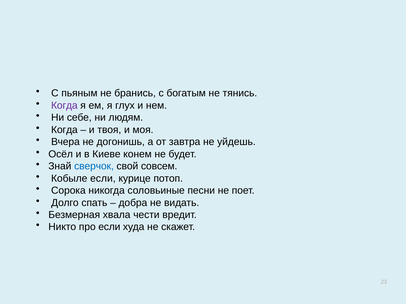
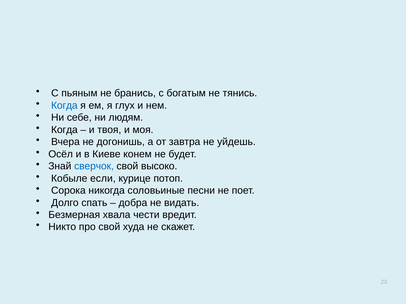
Когда colour: purple -> blue (64, 106)
совсем: совсем -> высоко (159, 166)
про если: если -> свой (109, 227)
